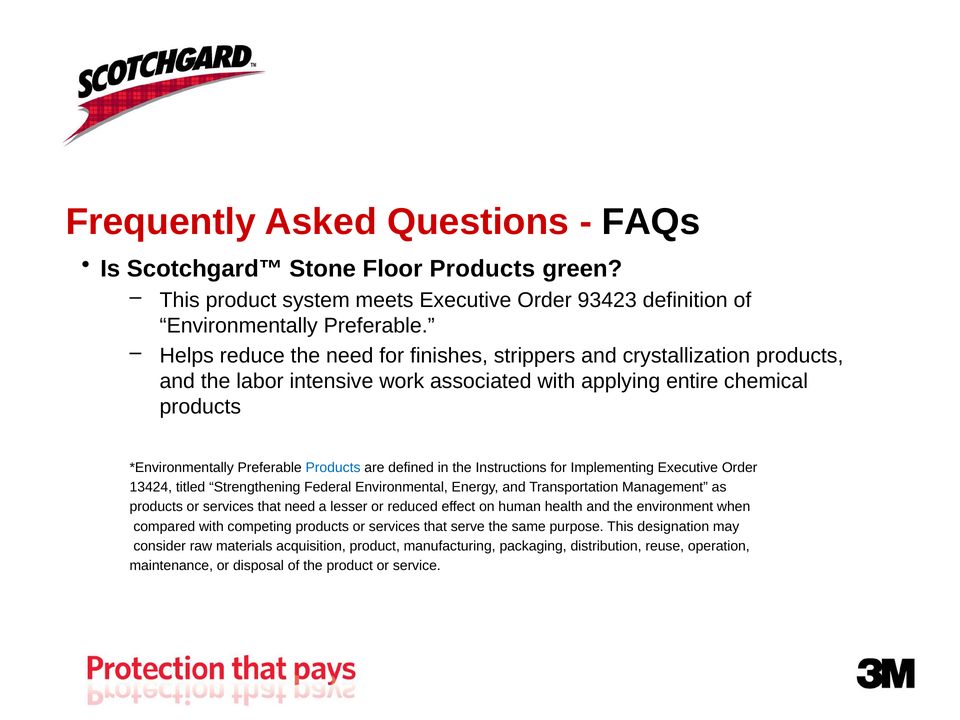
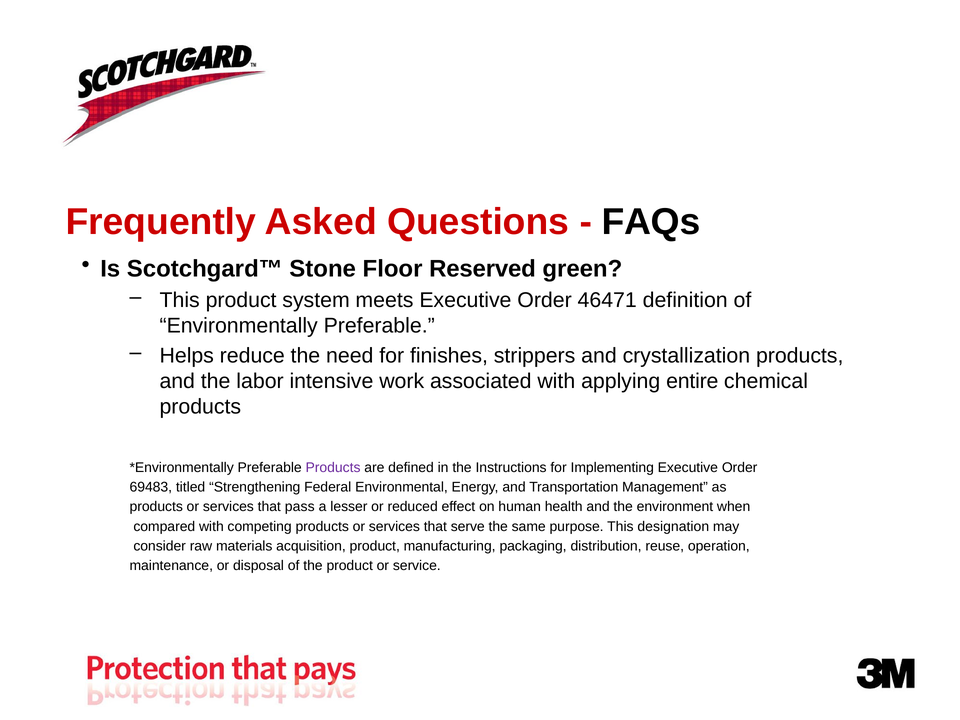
Floor Products: Products -> Reserved (483, 269)
93423: 93423 -> 46471 (607, 300)
Products colour: blue -> purple (333, 468)
13424: 13424 -> 69483 (151, 487)
that need: need -> pass (300, 507)
